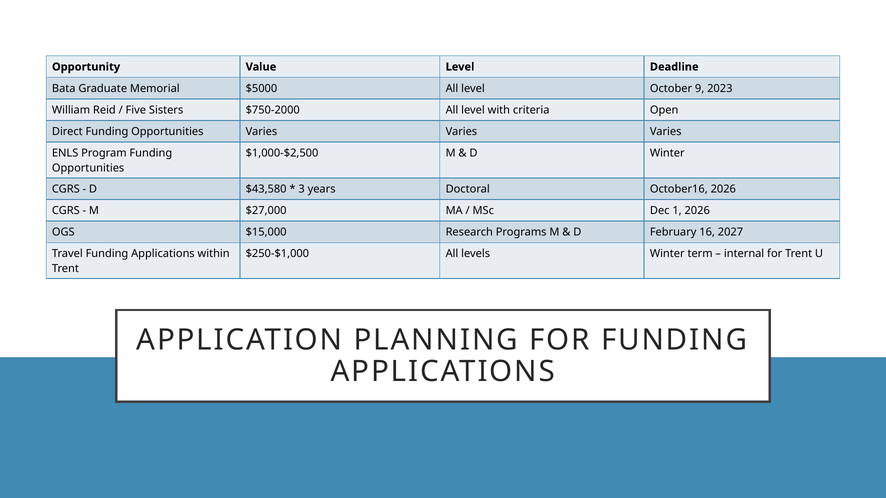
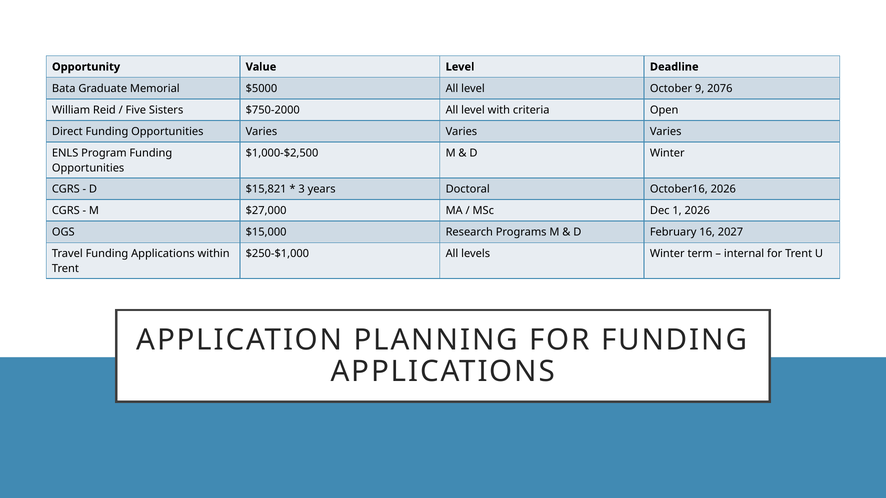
2023: 2023 -> 2076 (720, 88)
$43,580: $43,580 -> $15,821 (266, 189)
